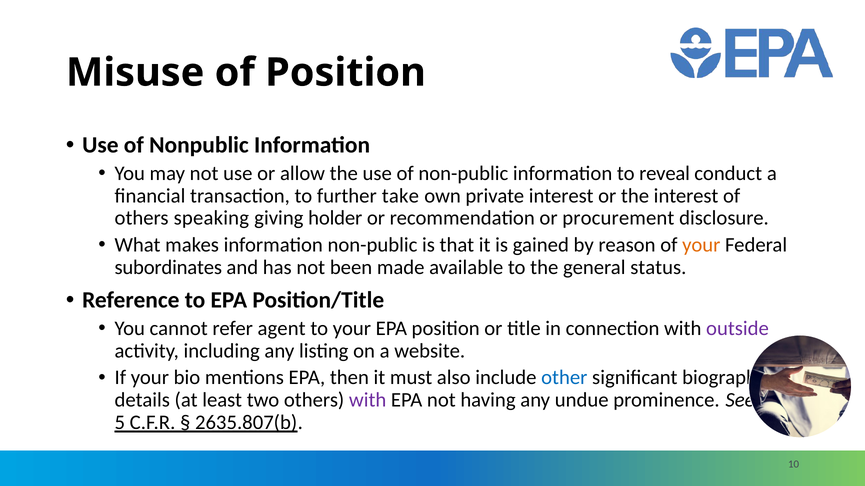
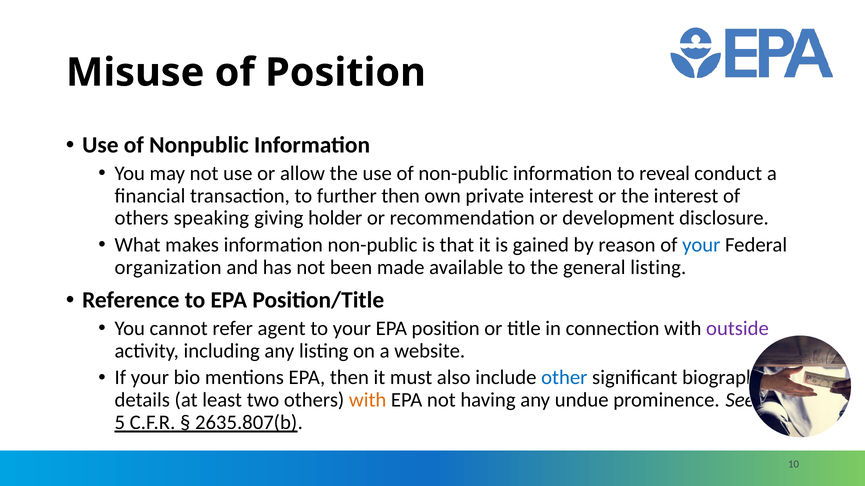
further take: take -> then (401, 196)
procurement: procurement -> development (618, 218)
your colour: orange -> blue (701, 245)
subordinates: subordinates -> organization (168, 268)
general status: status -> listing (658, 268)
with colour: purple -> orange (368, 400)
